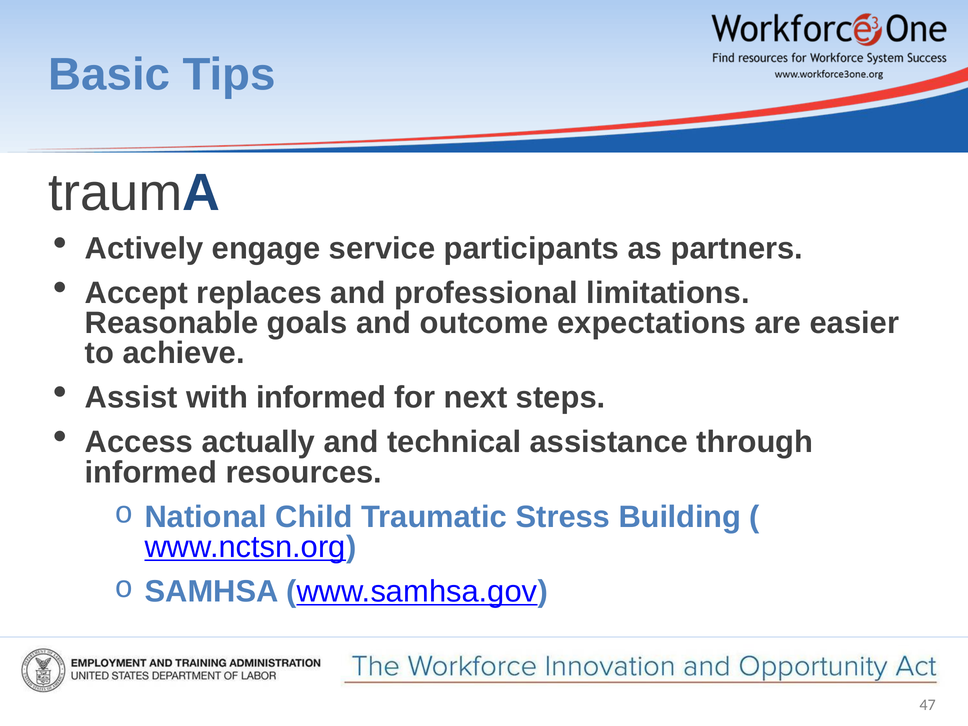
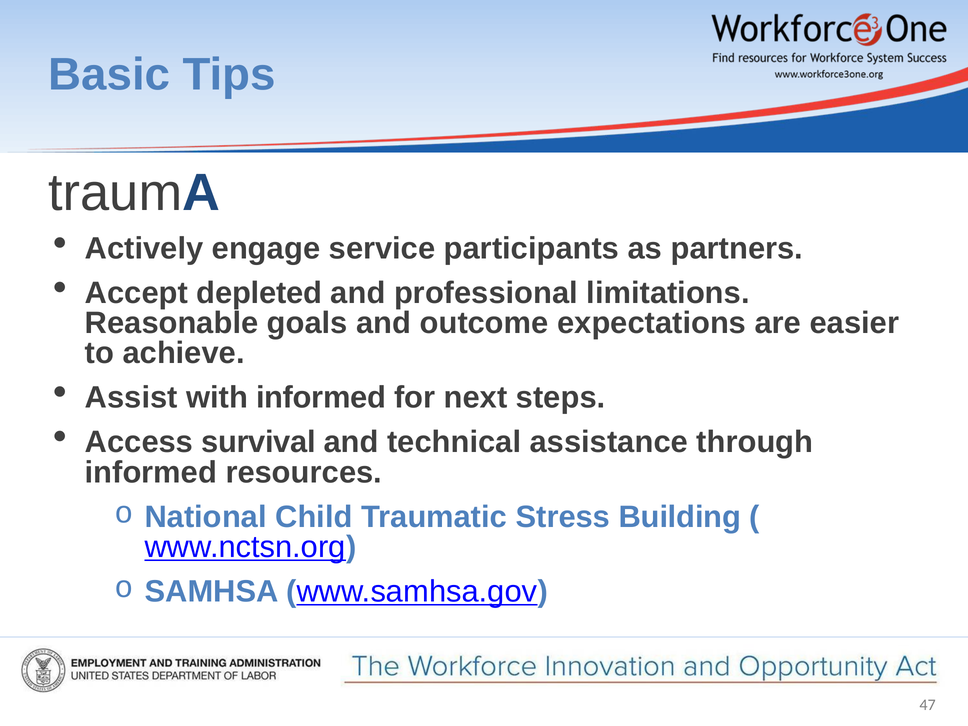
replaces: replaces -> depleted (259, 293)
actually: actually -> survival (258, 442)
